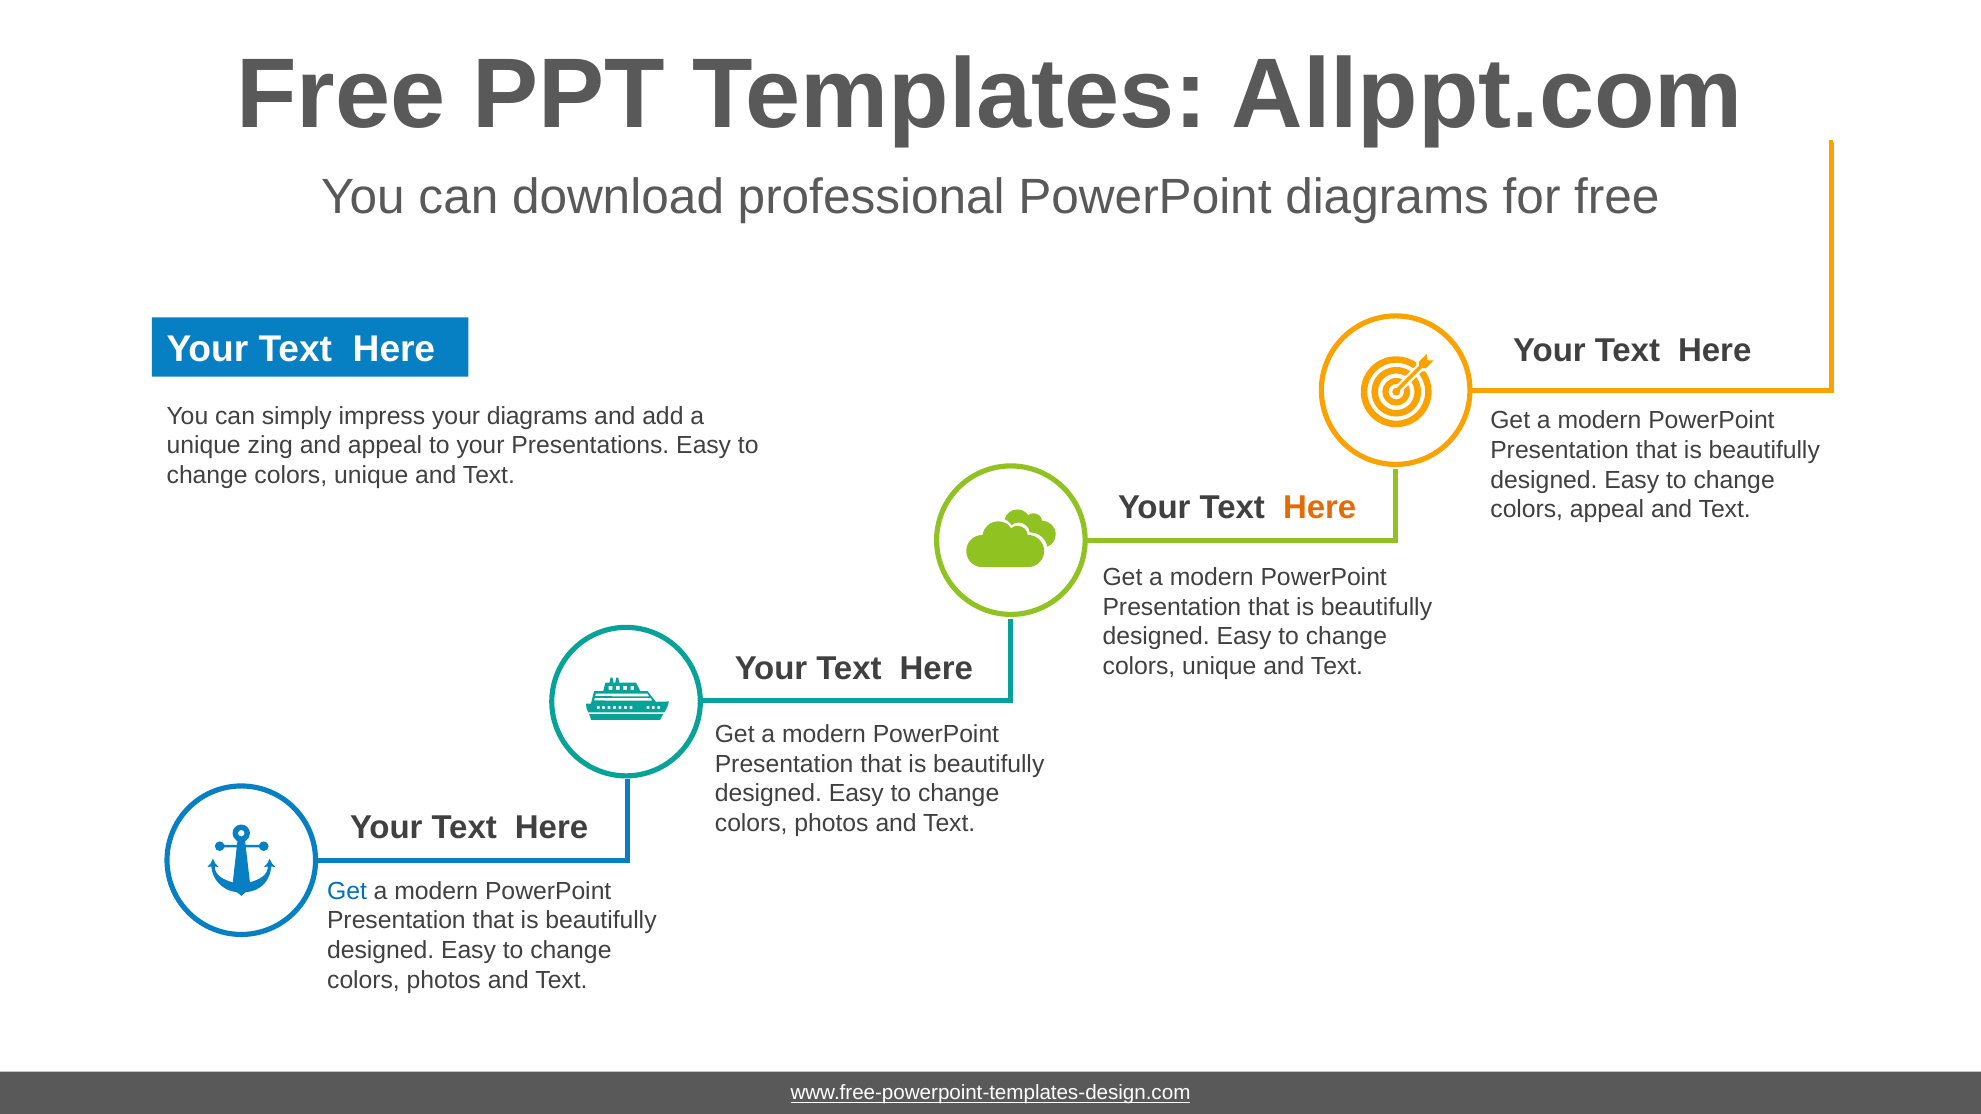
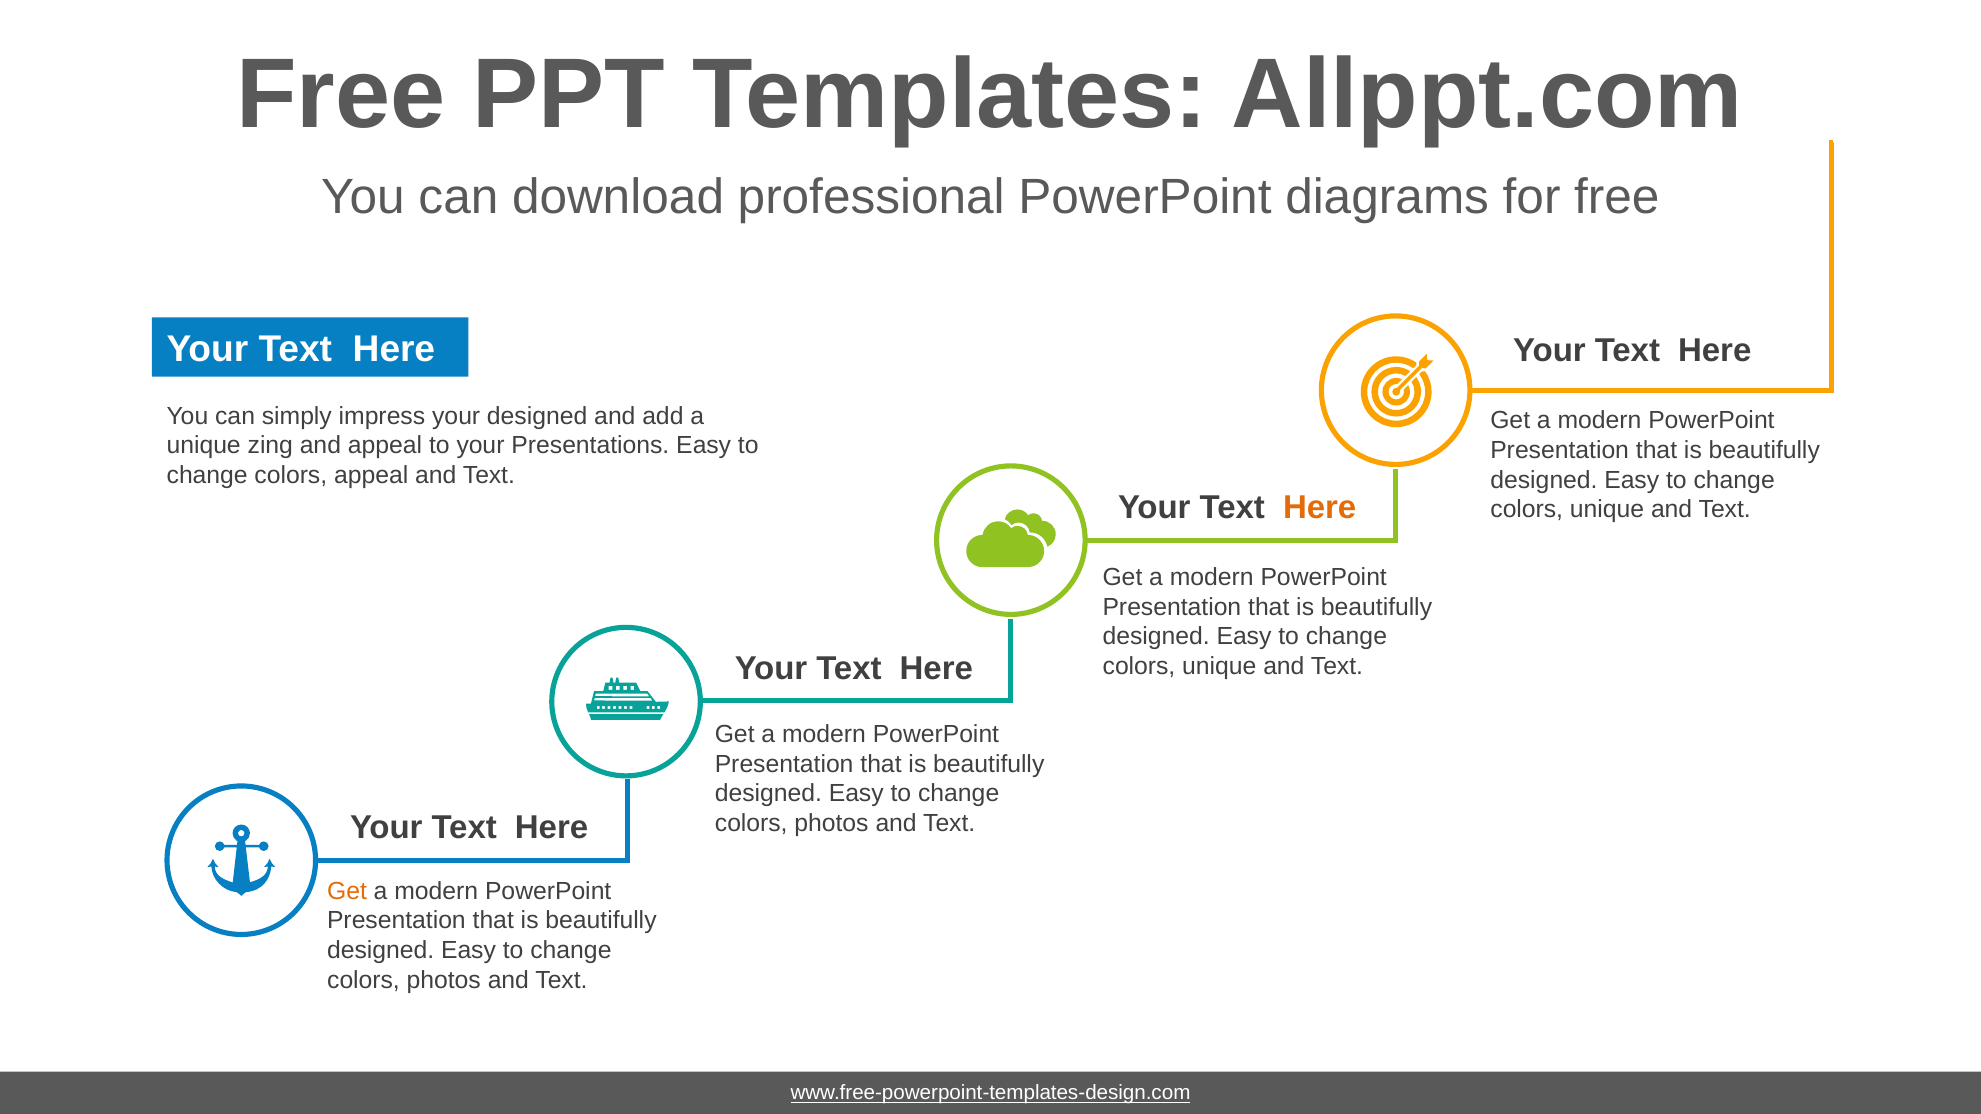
your diagrams: diagrams -> designed (537, 416)
unique: unique -> appeal (371, 476)
appeal: appeal -> unique (1607, 510)
Get colour: blue -> orange (347, 891)
